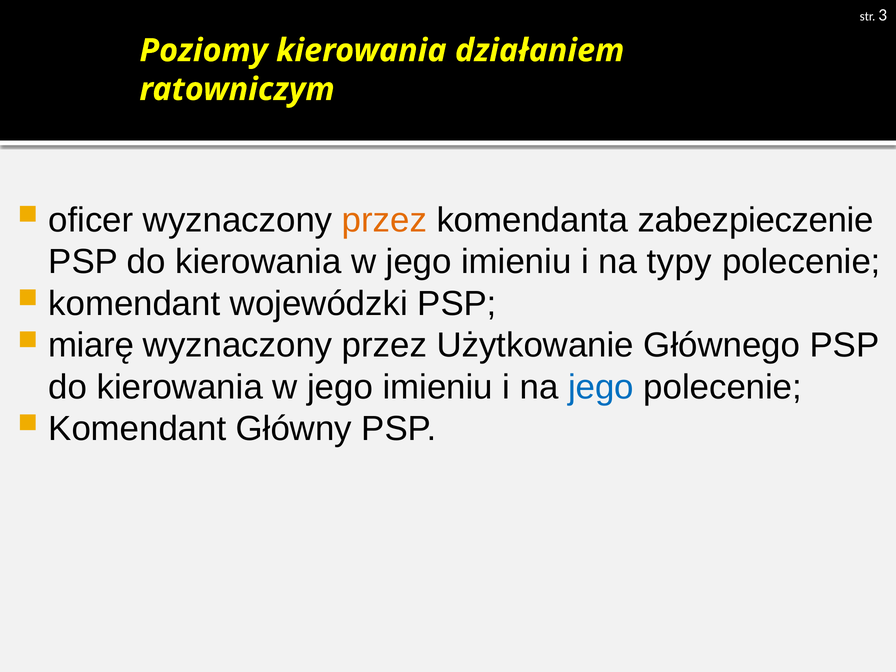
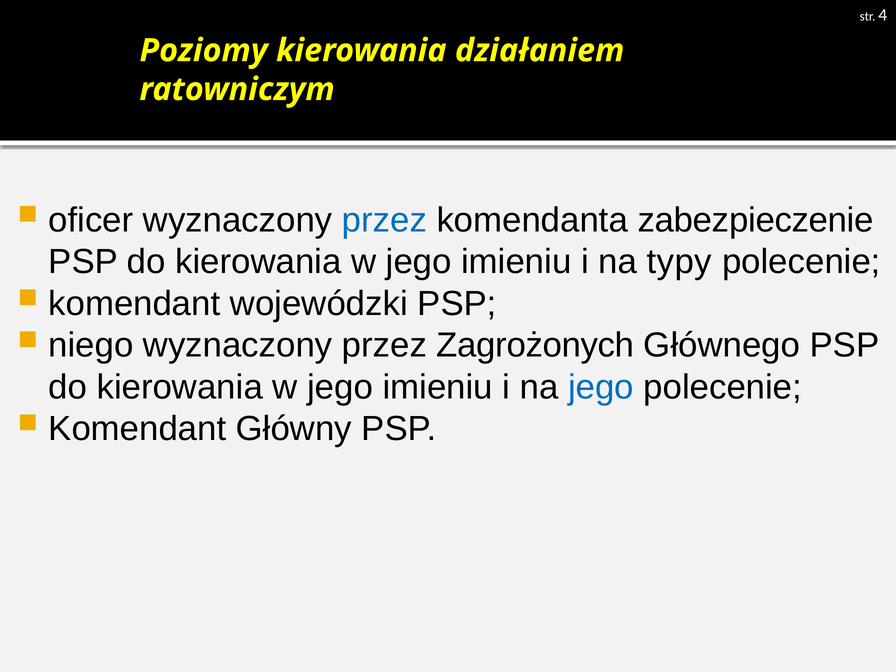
3: 3 -> 4 (883, 15)
przez colour: orange -> blue (384, 220)
miarę: miarę -> niego (91, 345)
Użytkowanie: Użytkowanie -> Zagrożonych (535, 345)
